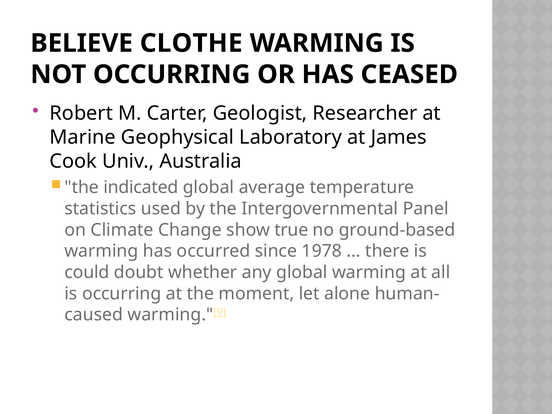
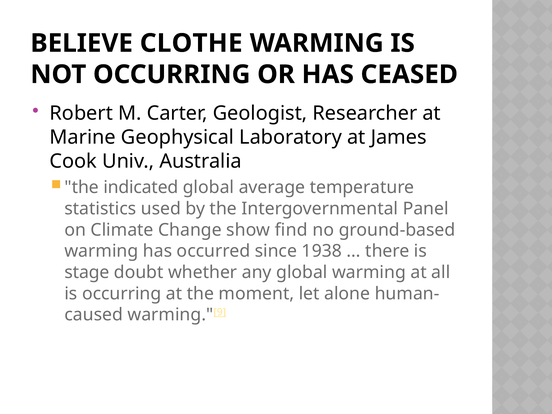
true: true -> find (291, 230)
1978: 1978 -> 1938 (322, 251)
could: could -> stage (87, 272)
